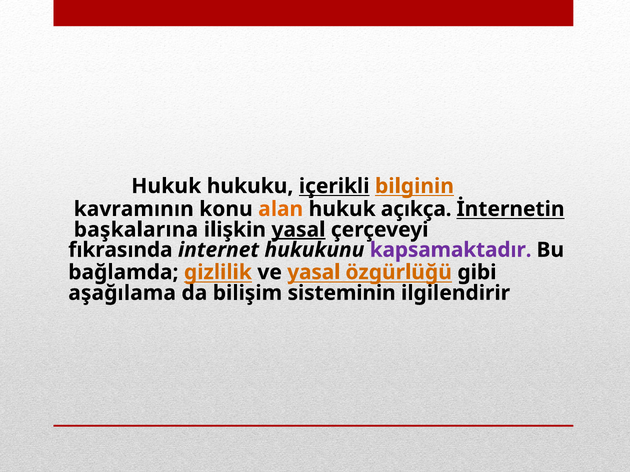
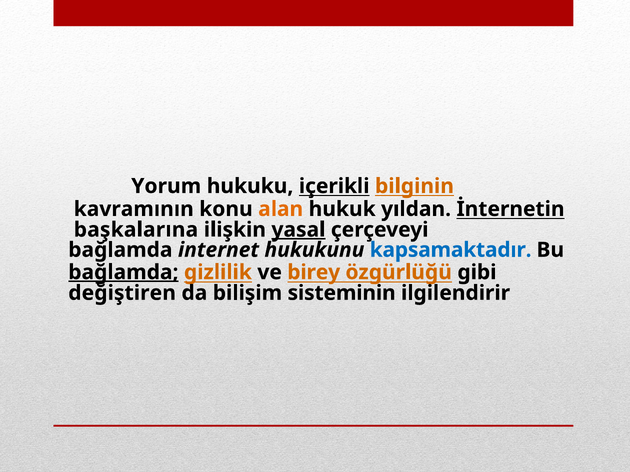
Hukuk: Hukuk -> Yorum (166, 186)
açıkça: açıkça -> yıldan (416, 209)
fıkrasında: fıkrasında -> bağlamda (120, 250)
kapsamaktadır colour: purple -> blue (451, 250)
bağlamda underline: none -> present (123, 273)
ve yasal: yasal -> birey (314, 273)
aşağılama: aşağılama -> değiştiren (122, 293)
